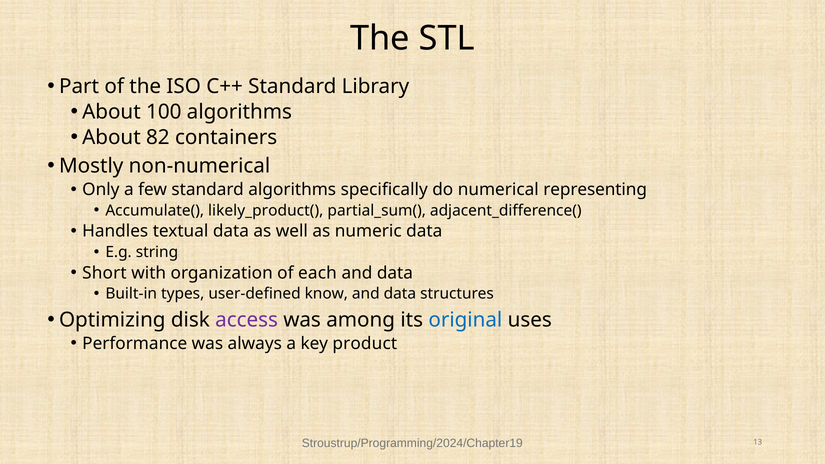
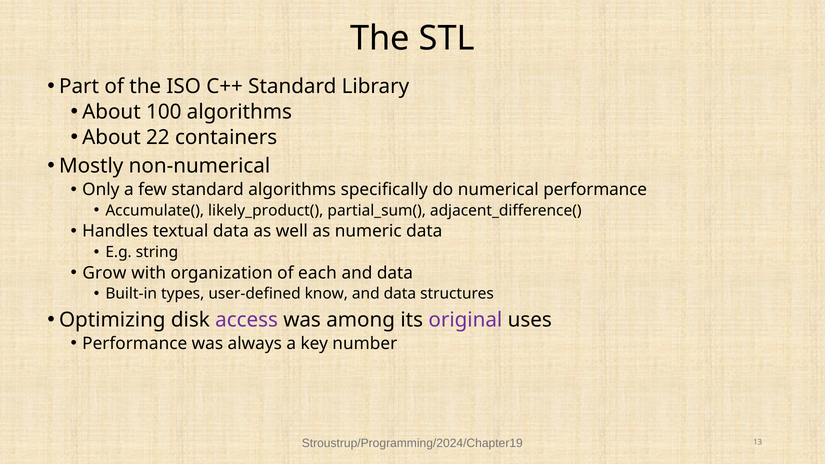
82: 82 -> 22 (158, 137)
numerical representing: representing -> performance (595, 190)
Short: Short -> Grow (104, 273)
original colour: blue -> purple (465, 320)
product: product -> number (365, 343)
